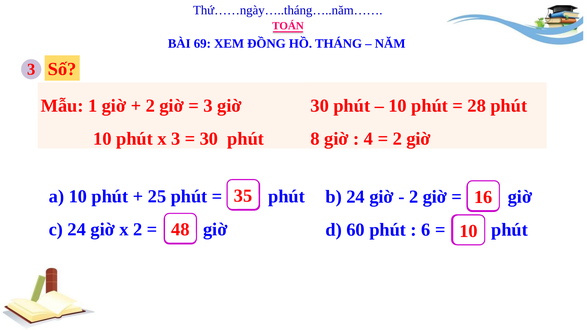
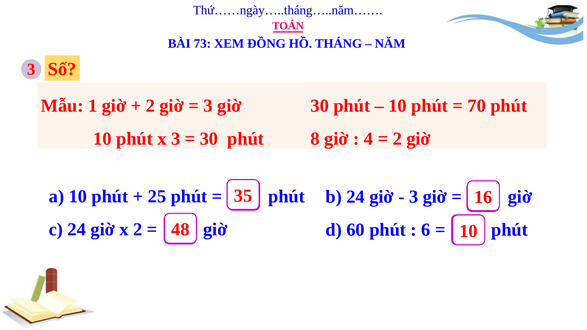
69: 69 -> 73 (202, 44)
28: 28 -> 70 (477, 106)
2: 2 -> 3 (414, 197)
